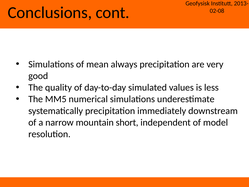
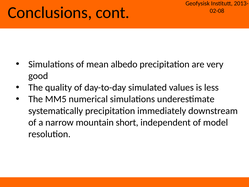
always: always -> albedo (124, 64)
